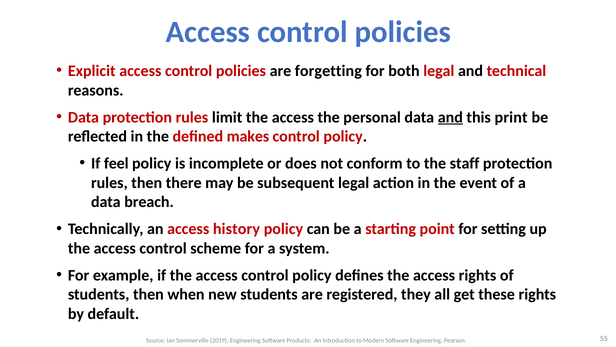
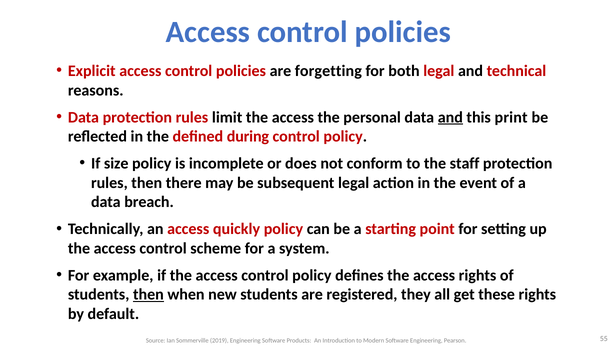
makes: makes -> during (248, 136)
feel: feel -> size (116, 163)
history: history -> quickly (237, 229)
then underline: none -> present (148, 294)
